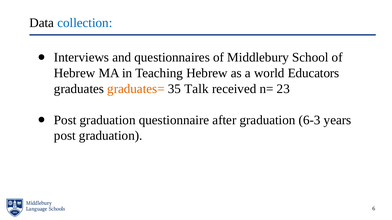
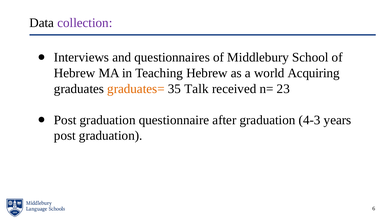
collection colour: blue -> purple (85, 23)
Educators: Educators -> Acquiring (314, 73)
6-3: 6-3 -> 4-3 (310, 120)
